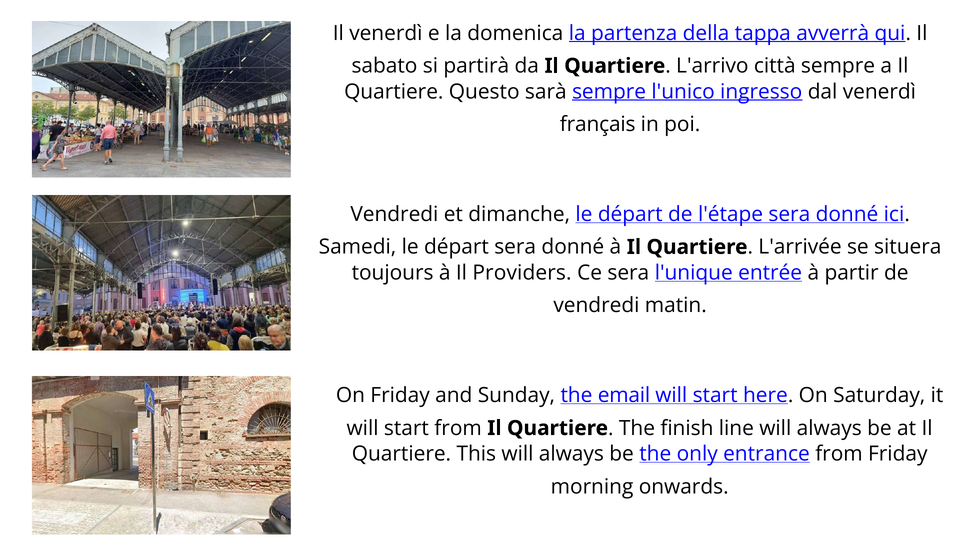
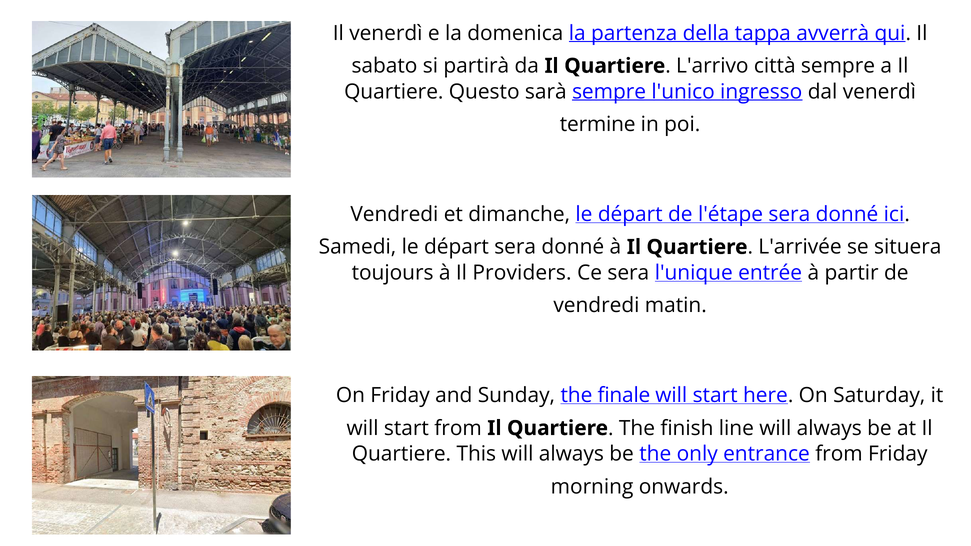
français: français -> termine (598, 124)
email: email -> finale (624, 396)
